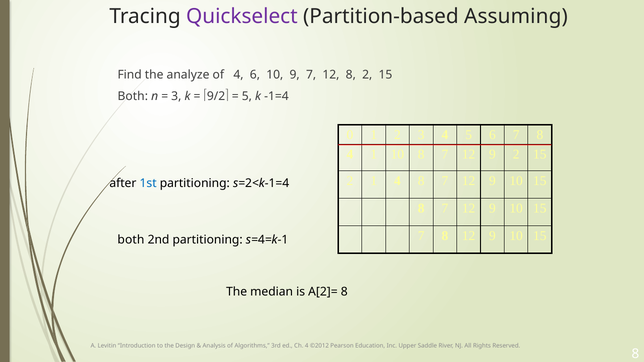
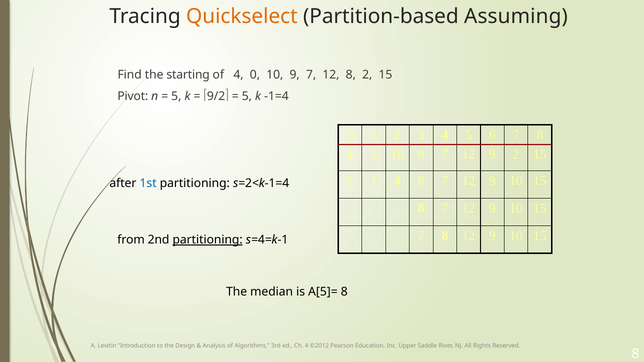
Quickselect colour: purple -> orange (242, 16)
analyze: analyze -> starting (188, 75)
4 6: 6 -> 0 (255, 75)
Both: Both -> Pivot (133, 96)
3: 3 -> 5 (176, 96)
both: both -> from (131, 240)
partitioning underline: none -> present (208, 240)
A[2]=: A[2]= -> A[5]= (323, 292)
